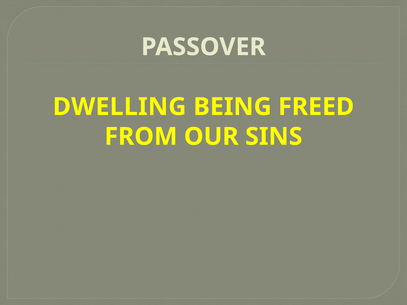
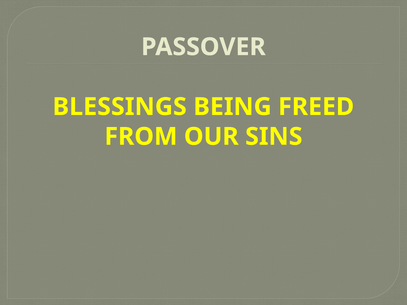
DWELLING: DWELLING -> BLESSINGS (120, 107)
